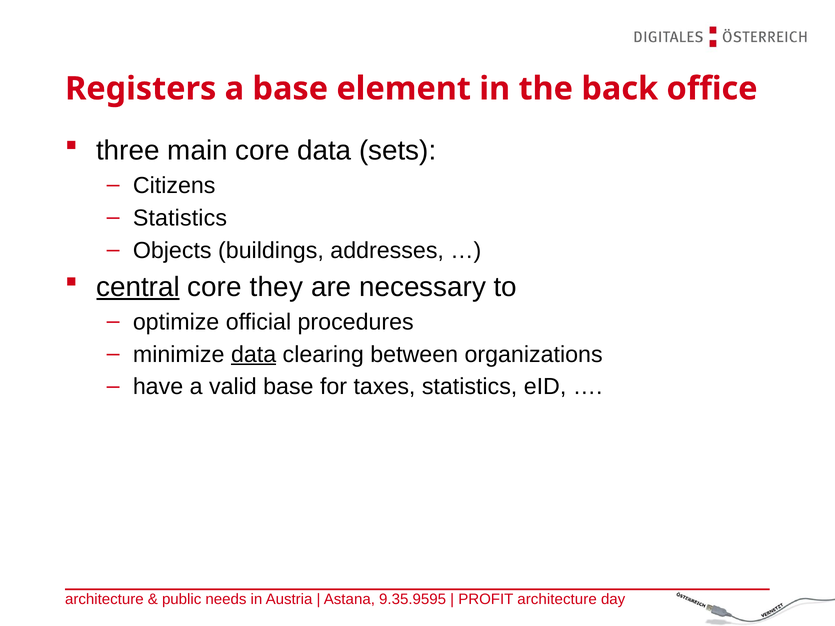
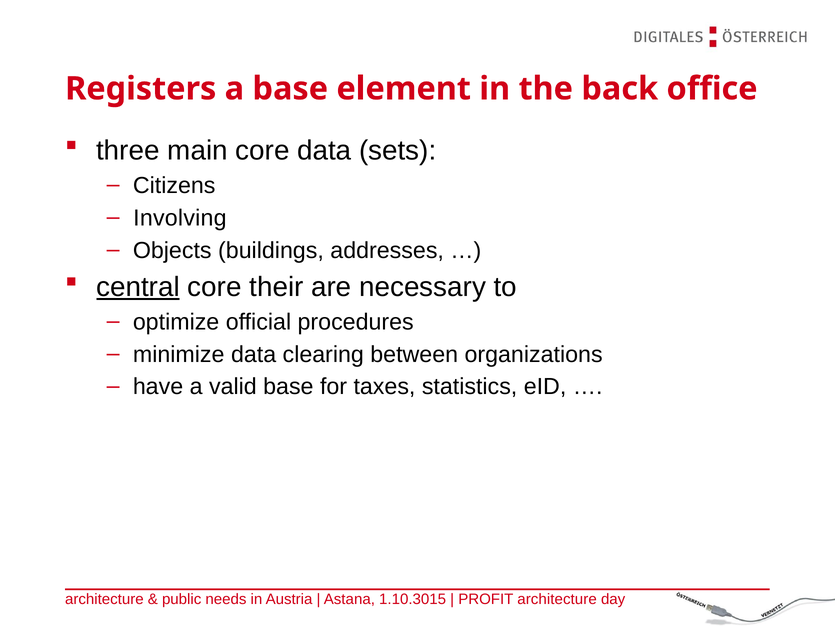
Statistics: Statistics -> Involving (180, 218)
they: they -> their (276, 287)
data underline: present -> none (254, 355)
9.35.9595: 9.35.9595 -> 1.10.3015 (413, 600)
